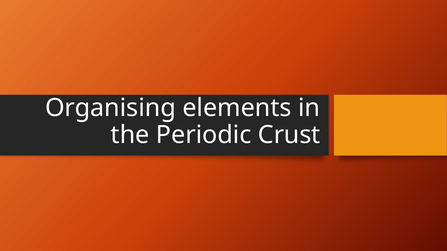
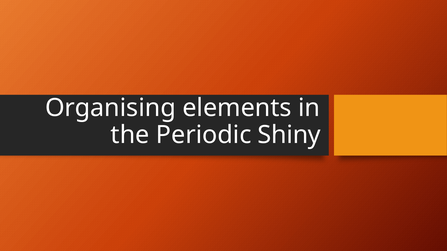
Crust: Crust -> Shiny (289, 135)
